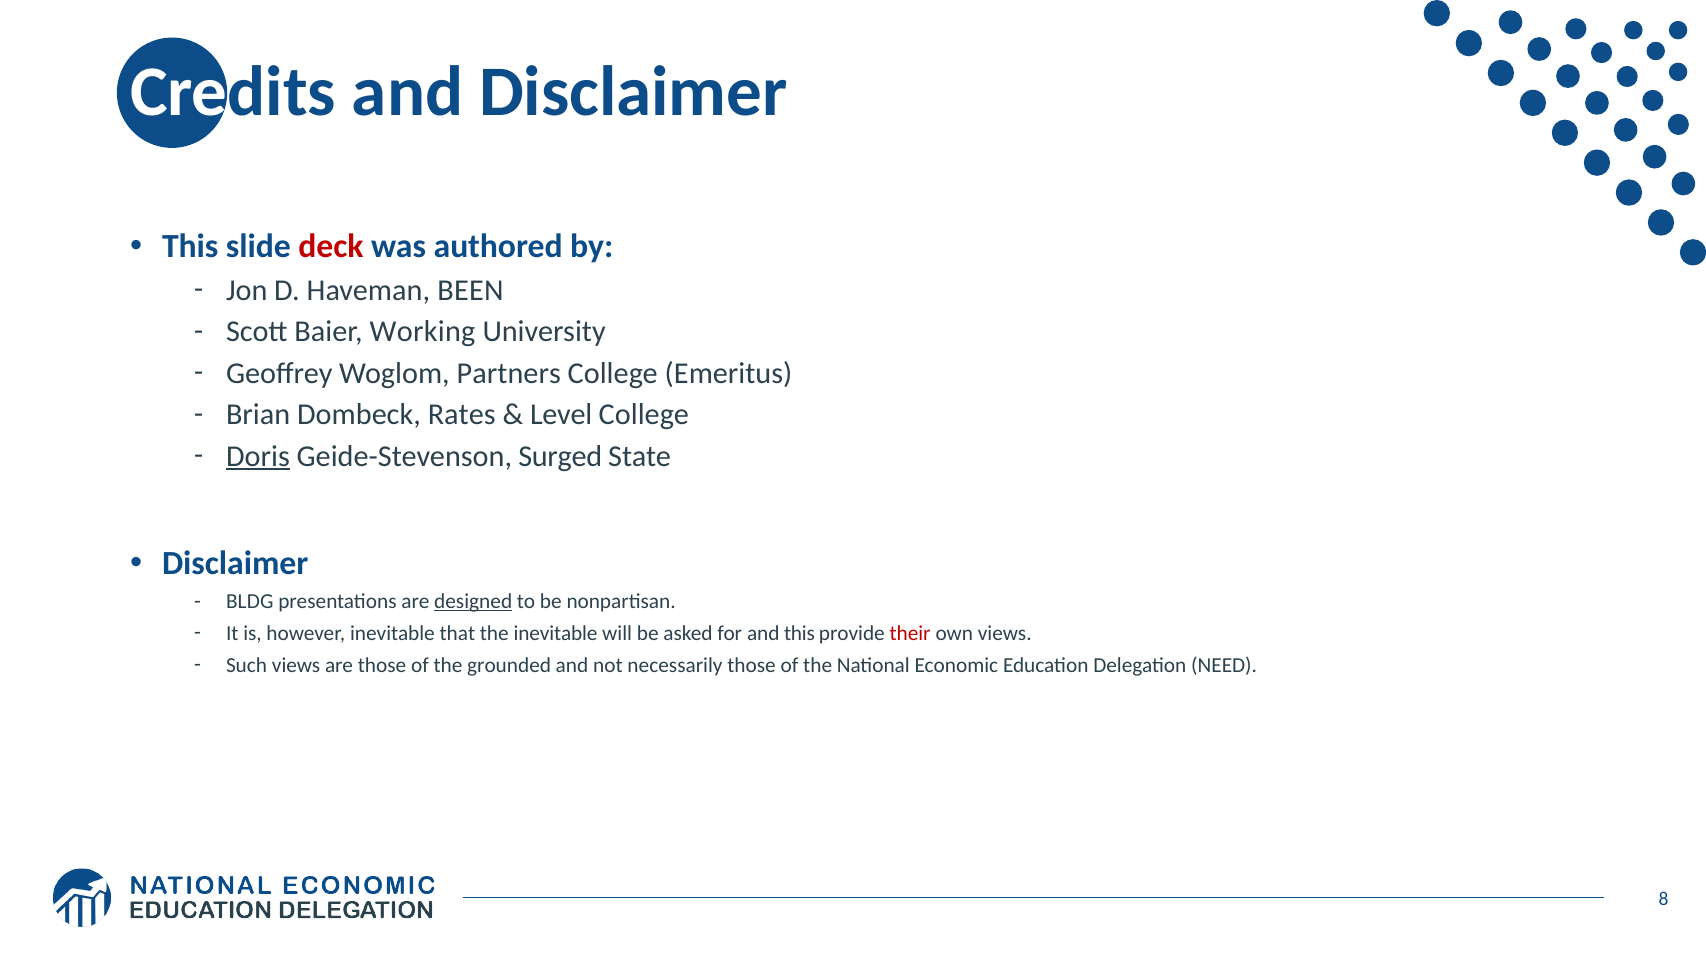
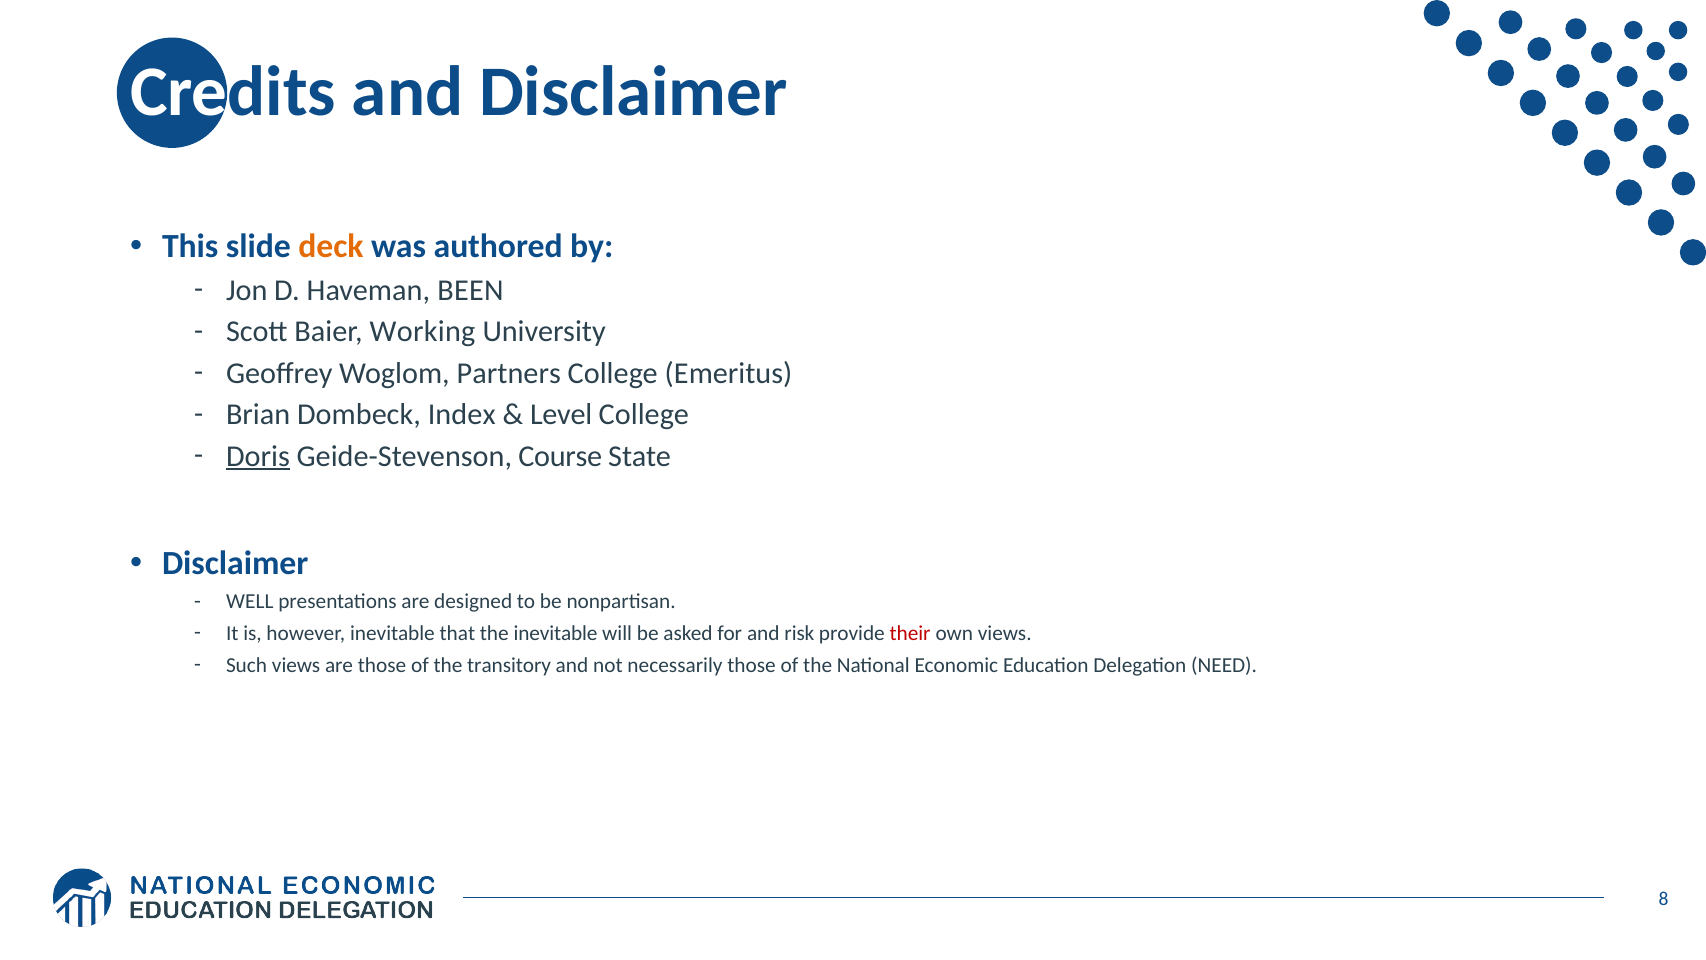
deck colour: red -> orange (331, 247)
Rates: Rates -> Index (462, 415)
Surged: Surged -> Course (560, 456)
BLDG: BLDG -> WELL (250, 601)
designed underline: present -> none (473, 601)
and this: this -> risk (799, 633)
grounded: grounded -> transitory (509, 665)
